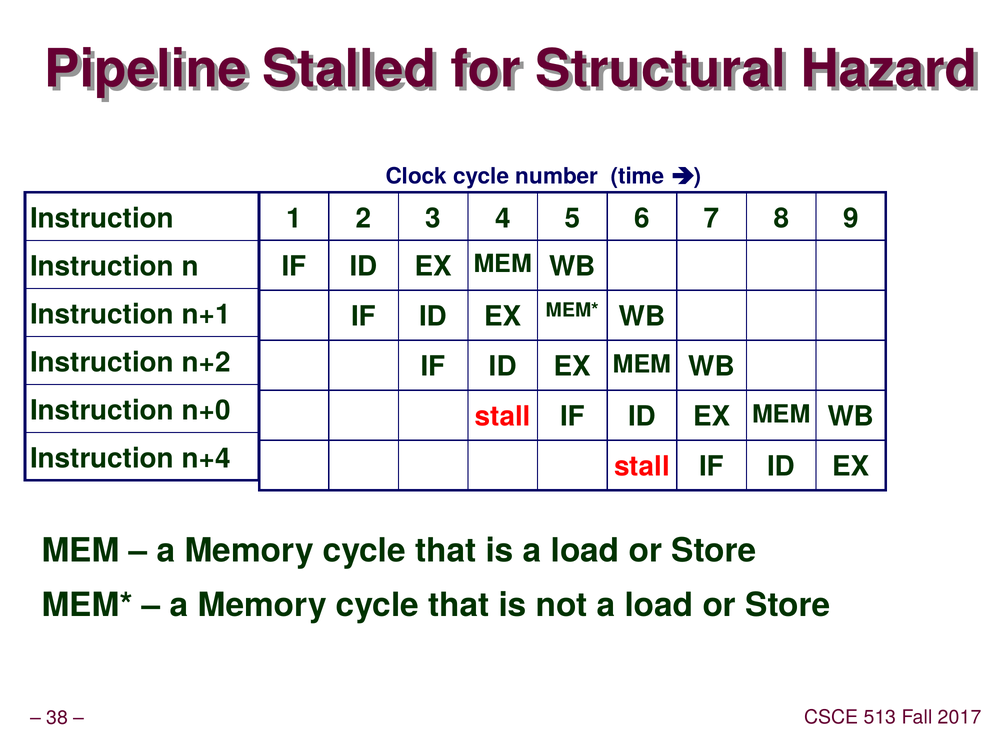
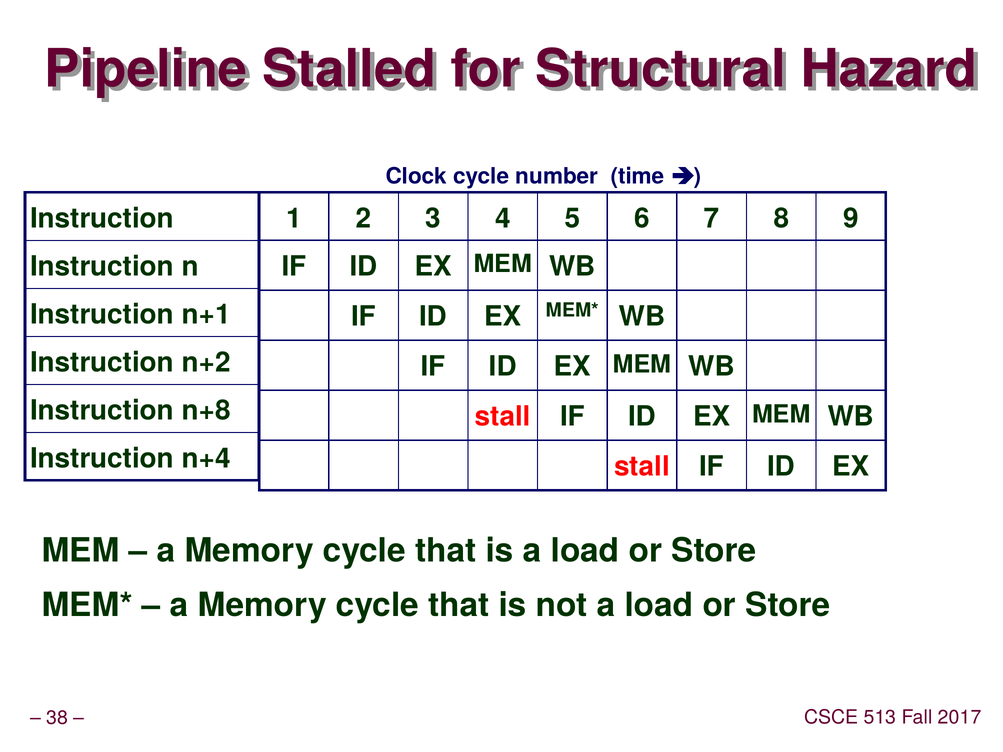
n+0: n+0 -> n+8 (206, 411)
